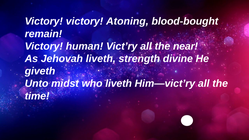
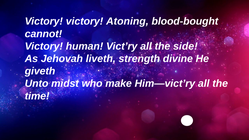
remain: remain -> cannot (43, 34)
near: near -> side (185, 46)
who liveth: liveth -> make (119, 84)
